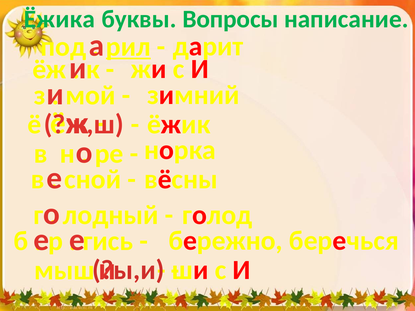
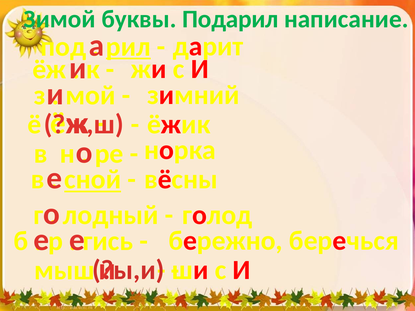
Ёжика: Ёжика -> Зимой (60, 19)
Вопросы: Вопросы -> Подарил (230, 19)
сной underline: none -> present (93, 180)
